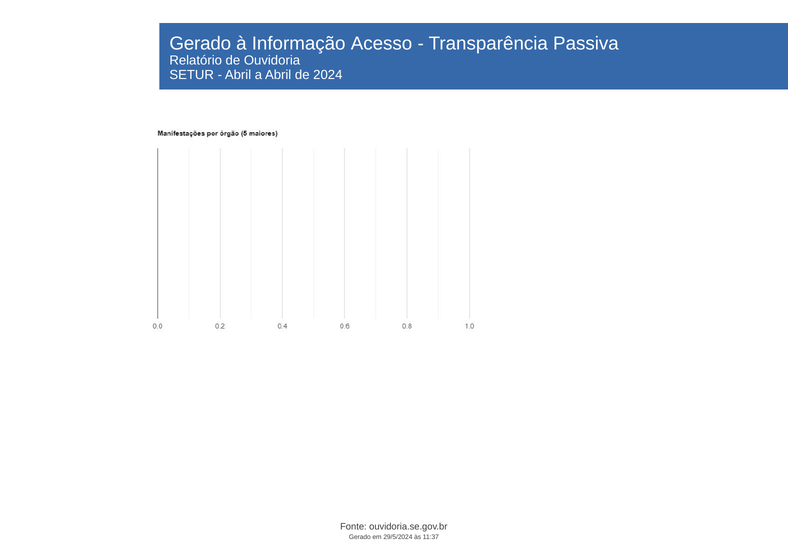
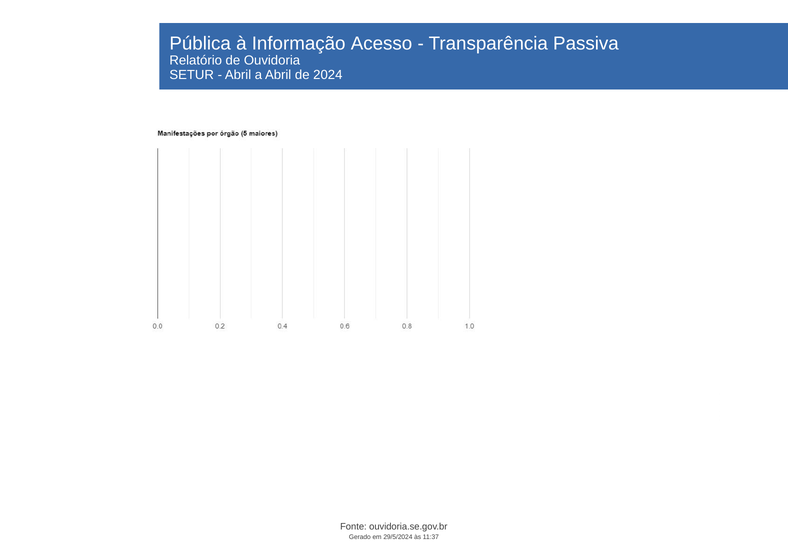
Gerado: Gerado -> Pública (200, 44)
